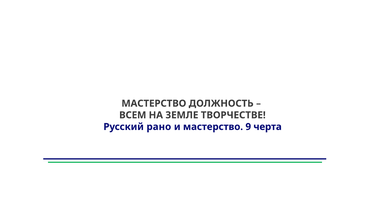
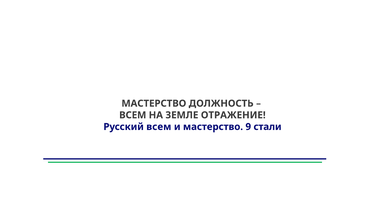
ТВОРЧЕСТВЕ: ТВОРЧЕСТВЕ -> ОТРАЖЕНИЕ (233, 115)
Русский рано: рано -> всем (159, 127)
черта: черта -> стали (268, 127)
